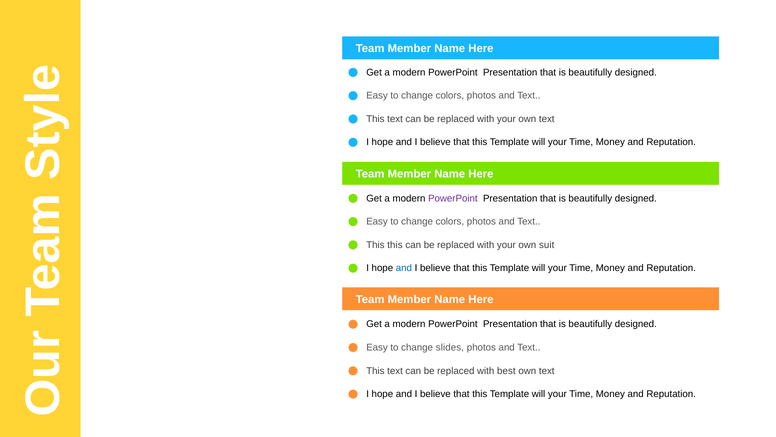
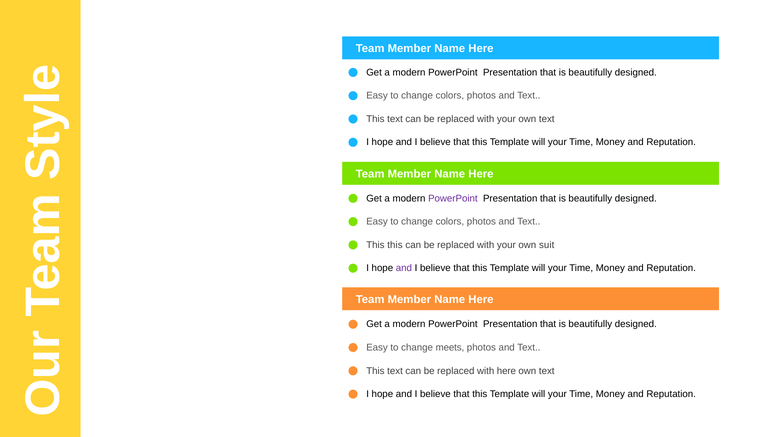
and colour: blue -> purple (404, 268)
slides: slides -> meets (450, 347)
with best: best -> here (506, 370)
